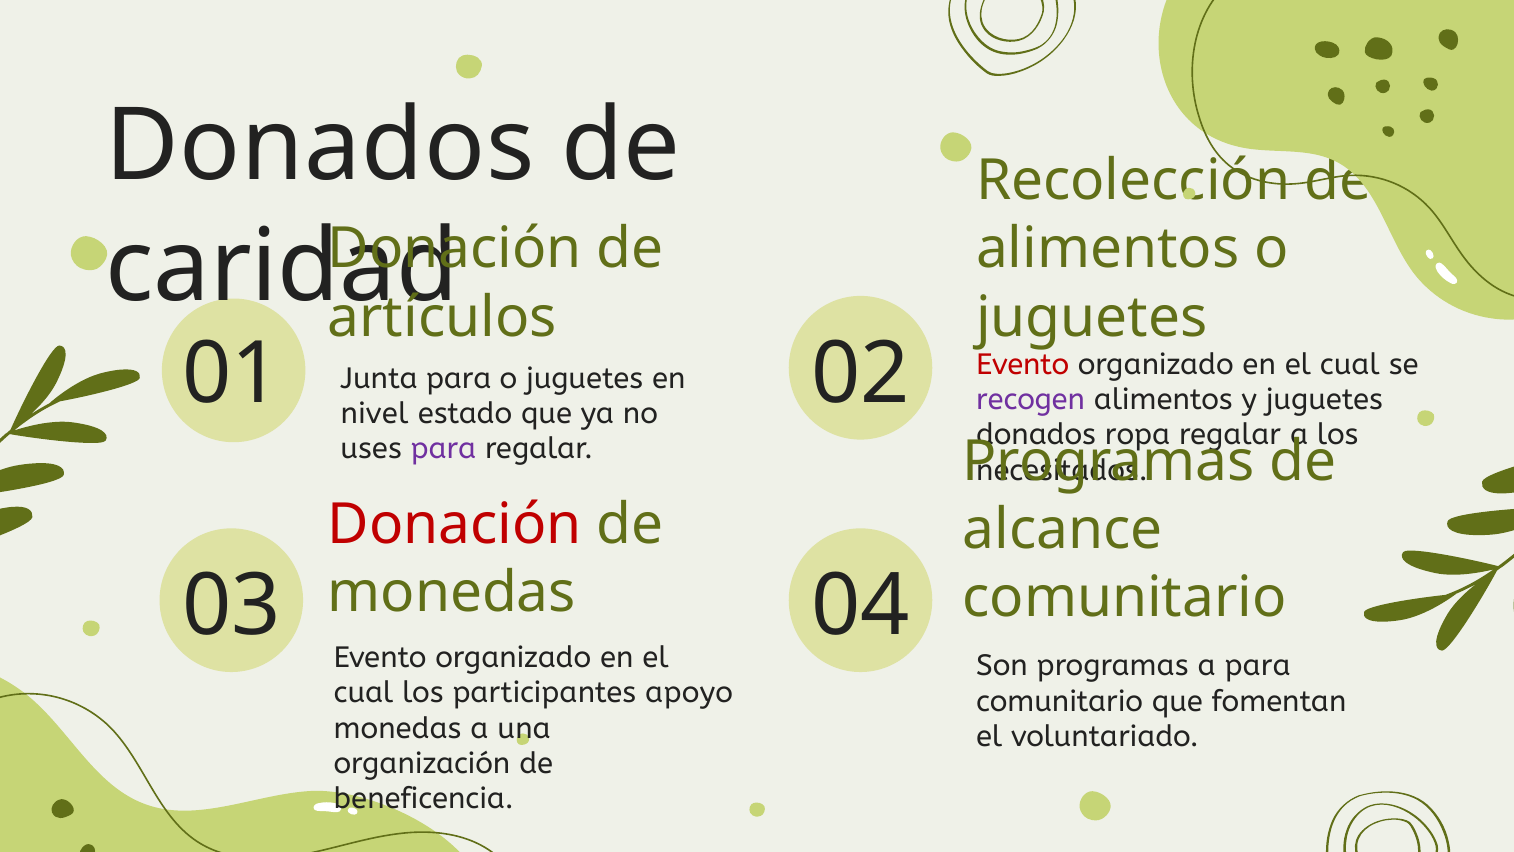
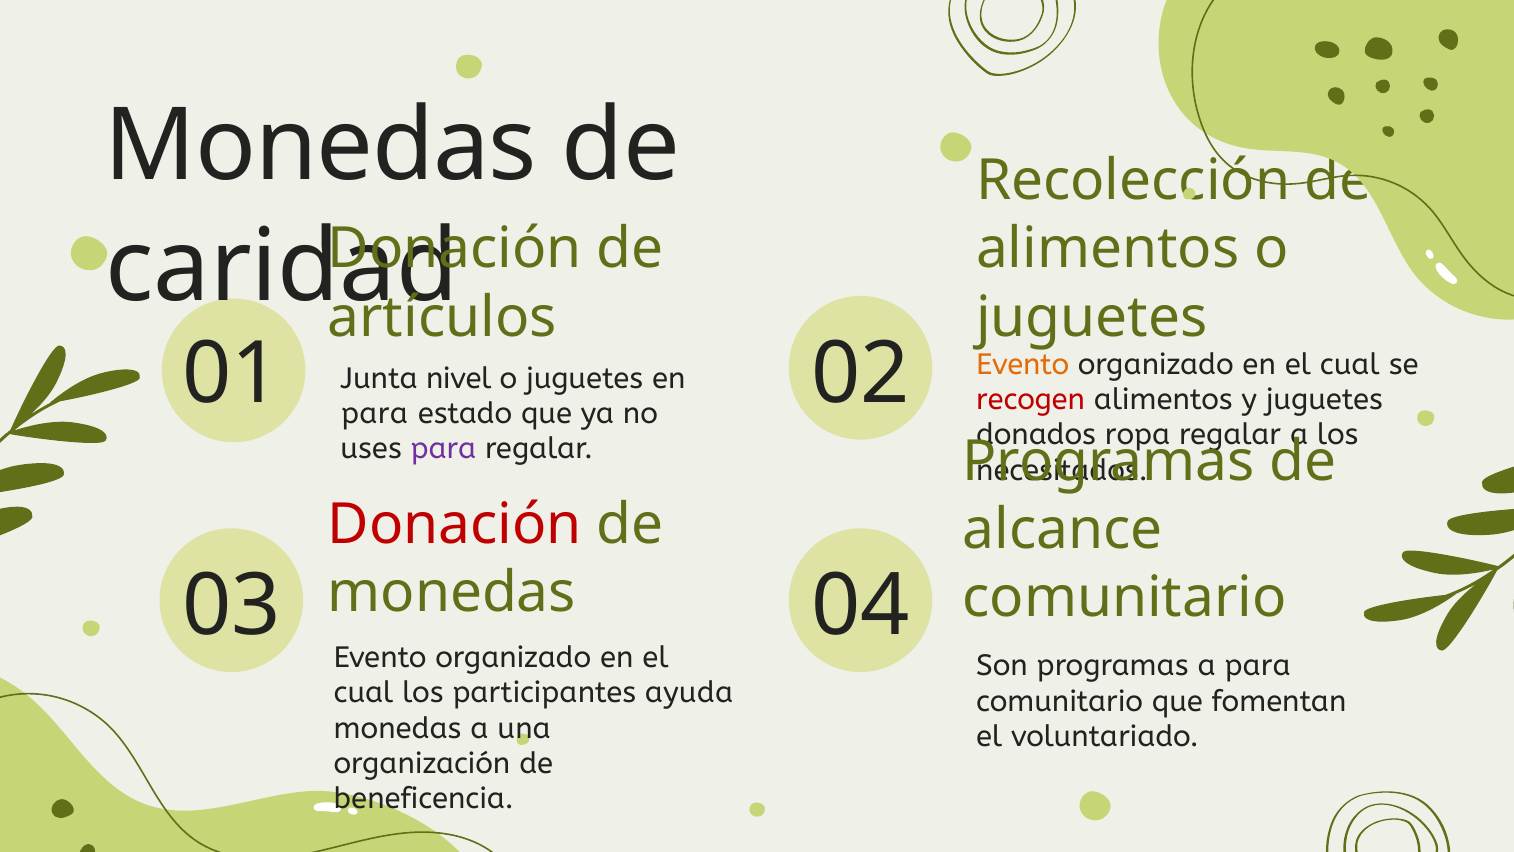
Donados: Donados -> Monedas (321, 146)
Evento colour: red -> orange (1023, 364)
Junta para: para -> nivel (459, 378)
recogen colour: purple -> red (1031, 400)
nivel: nivel -> para (375, 414)
apoyo: apoyo -> ayuda (689, 693)
